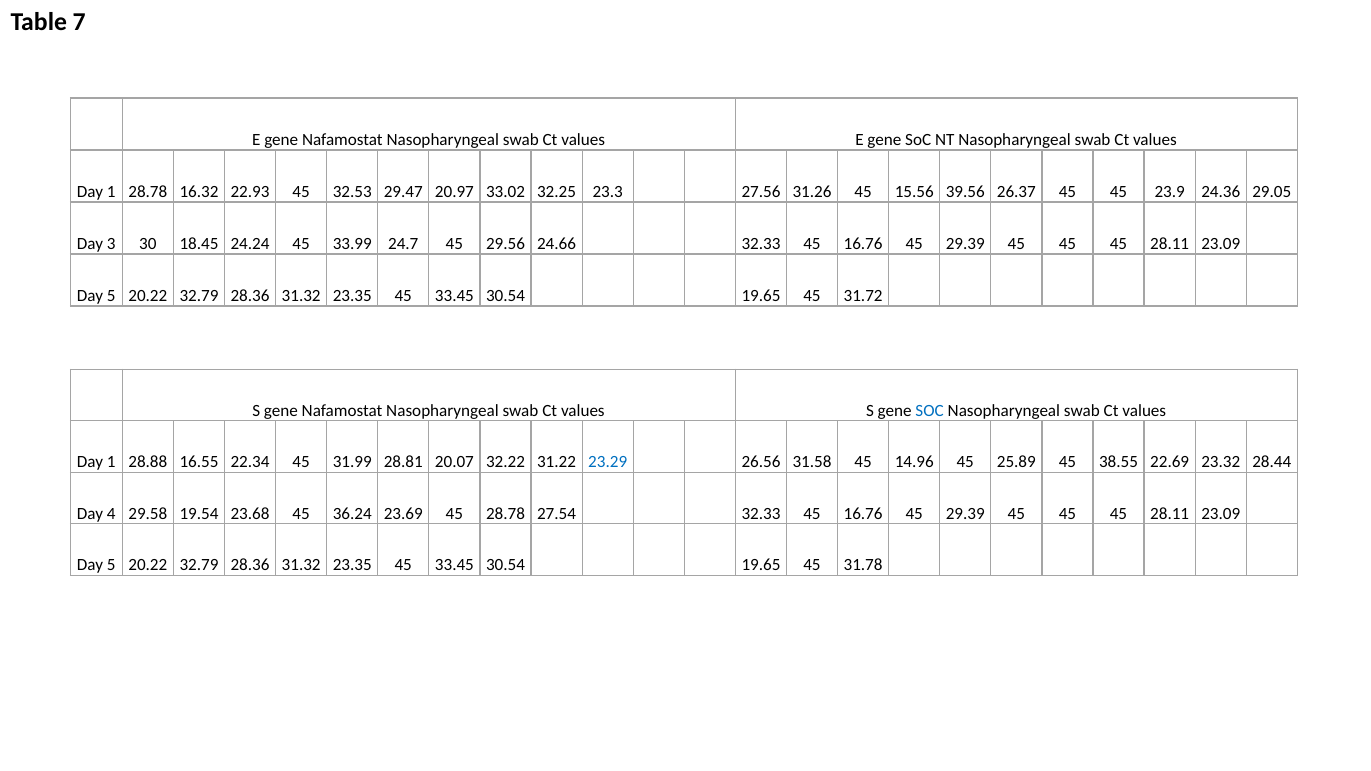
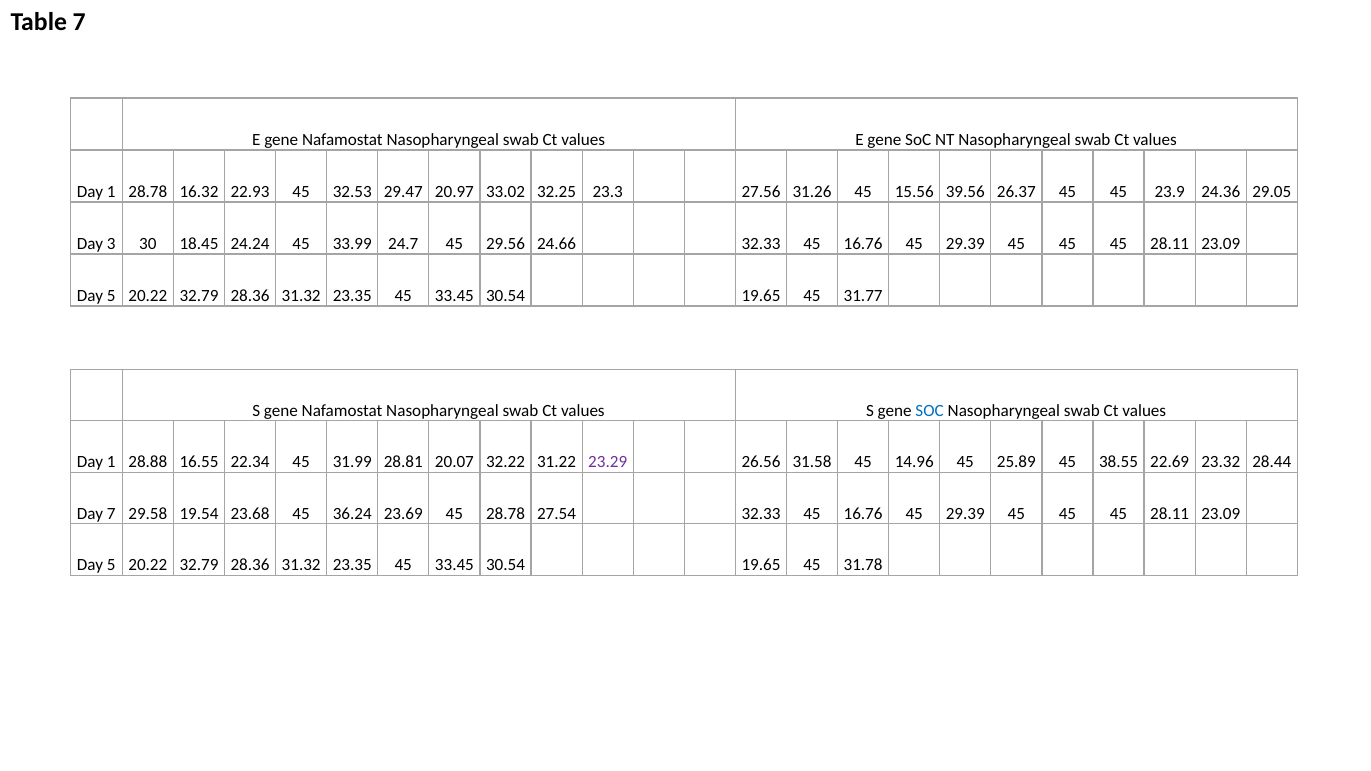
31.72: 31.72 -> 31.77 (863, 296)
23.29 colour: blue -> purple (608, 462)
Day 4: 4 -> 7 (111, 514)
